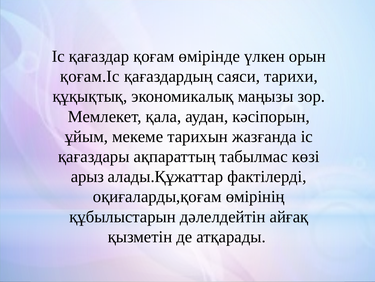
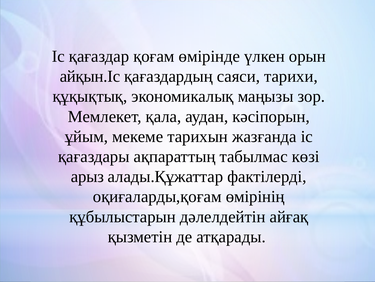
қоғам.Іс: қоғам.Іс -> айқын.Іс (90, 76)
